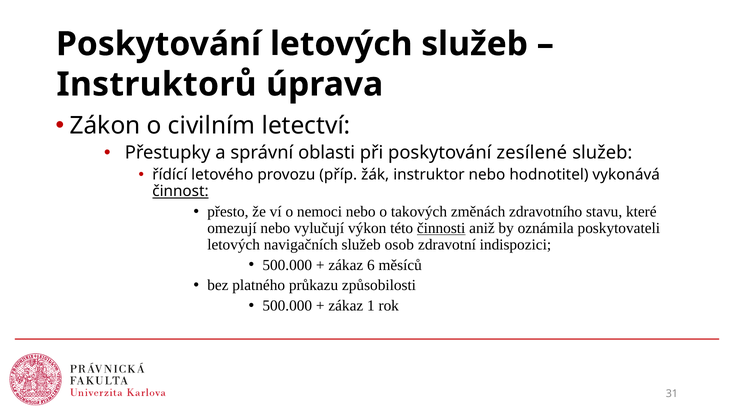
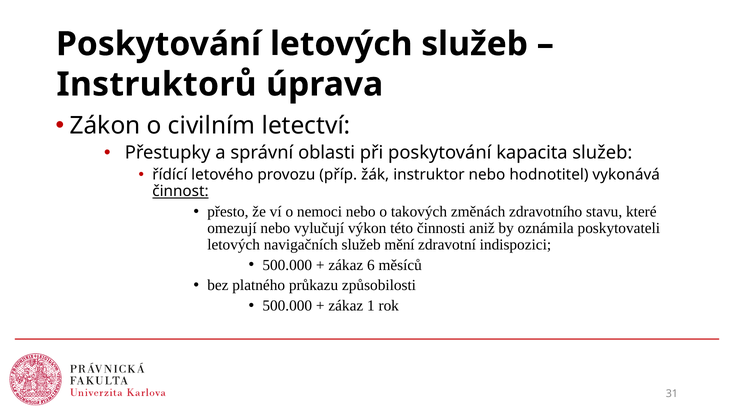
zesílené: zesílené -> kapacita (532, 153)
činnosti underline: present -> none (441, 228)
osob: osob -> mění (399, 245)
